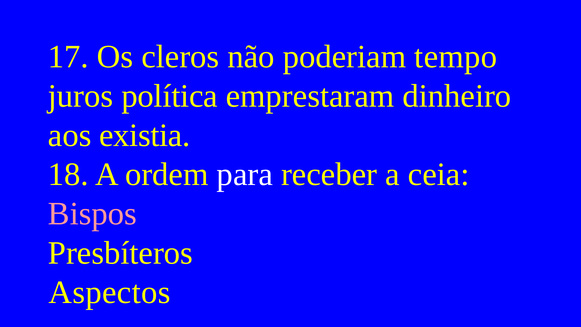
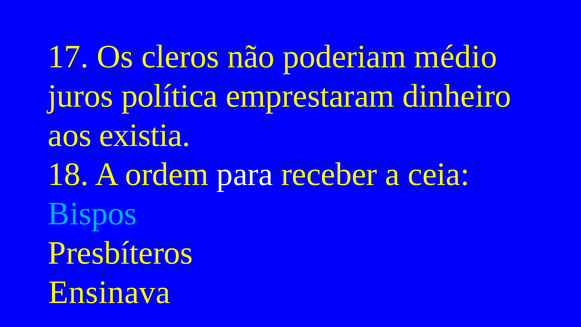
tempo: tempo -> médio (456, 57)
Bispos colour: pink -> light blue (92, 214)
Aspectos: Aspectos -> Ensinava (109, 292)
